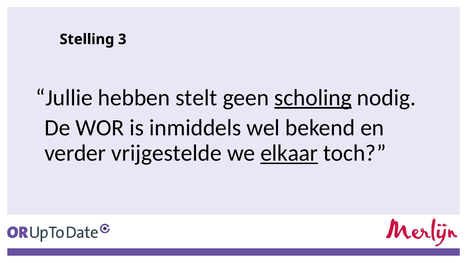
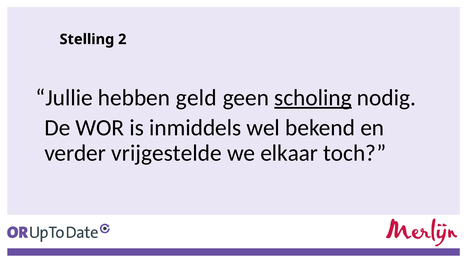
3: 3 -> 2 (122, 39)
stelt: stelt -> geld (196, 98)
elkaar underline: present -> none (289, 153)
